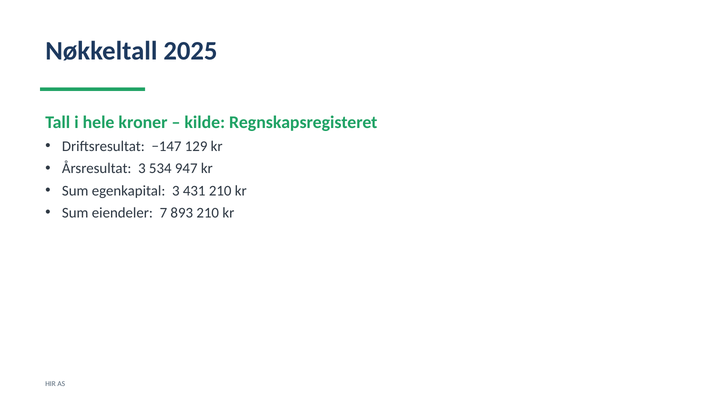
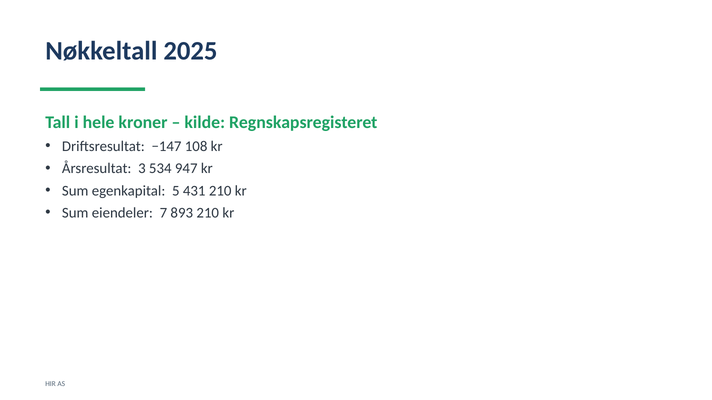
129: 129 -> 108 (196, 146)
egenkapital 3: 3 -> 5 (176, 191)
